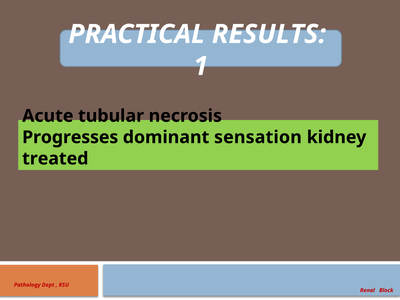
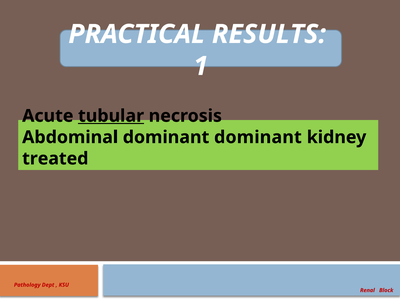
tubular underline: none -> present (111, 116)
Progresses: Progresses -> Abdominal (70, 137)
dominant sensation: sensation -> dominant (258, 137)
